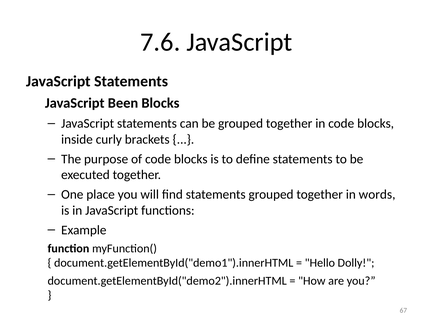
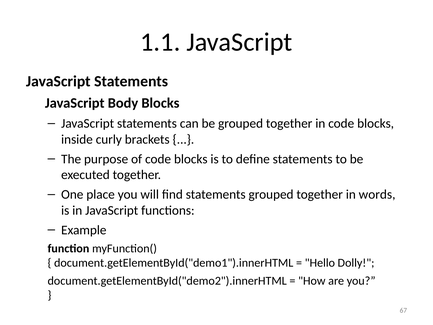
7.6: 7.6 -> 1.1 (160, 42)
Been: Been -> Body (123, 103)
